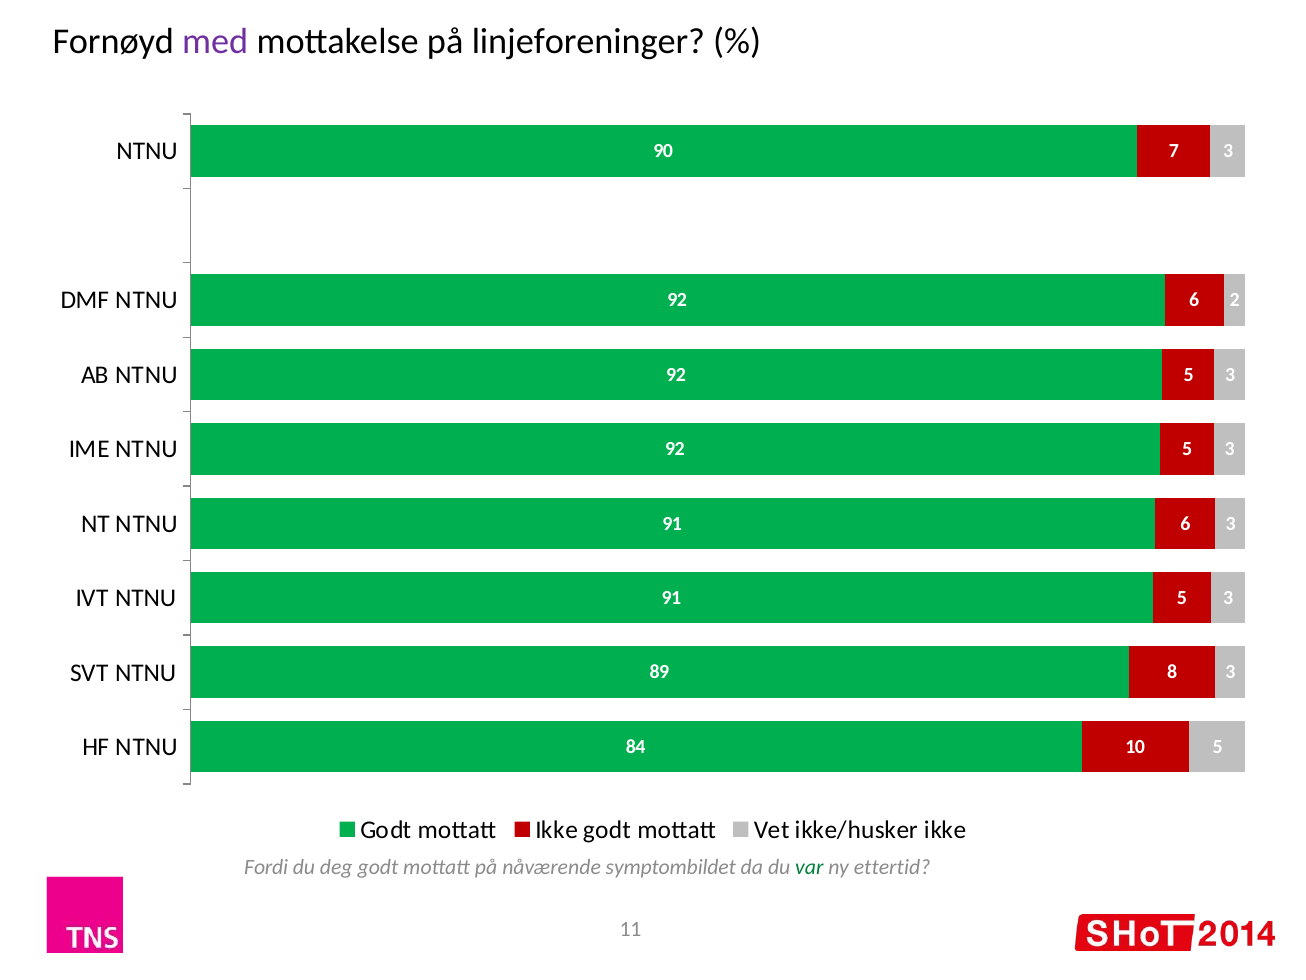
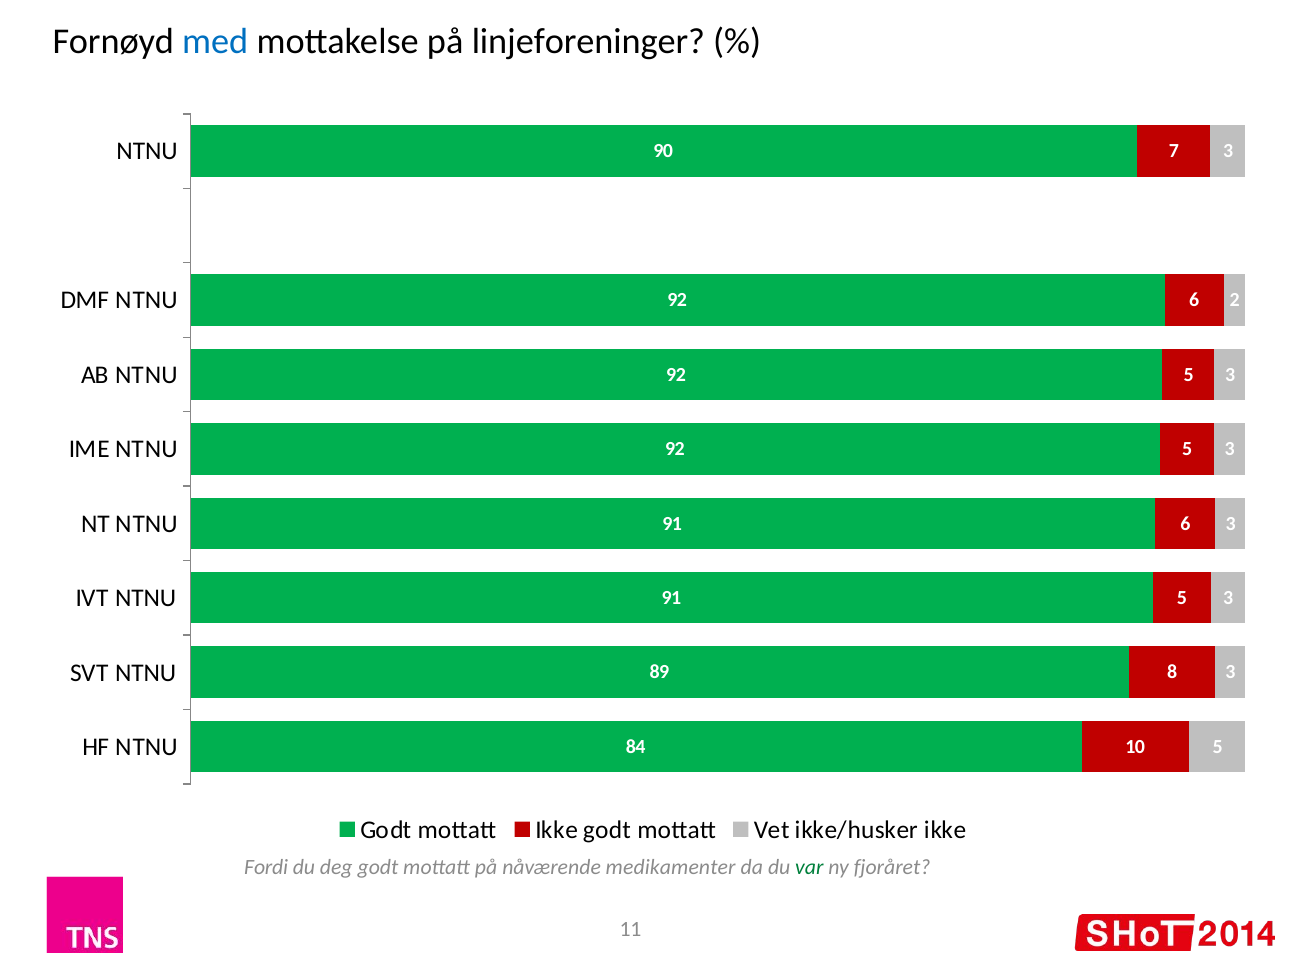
med colour: purple -> blue (215, 42)
symptombildet: symptombildet -> medikamenter (671, 867)
ettertid: ettertid -> fjoråret (892, 867)
